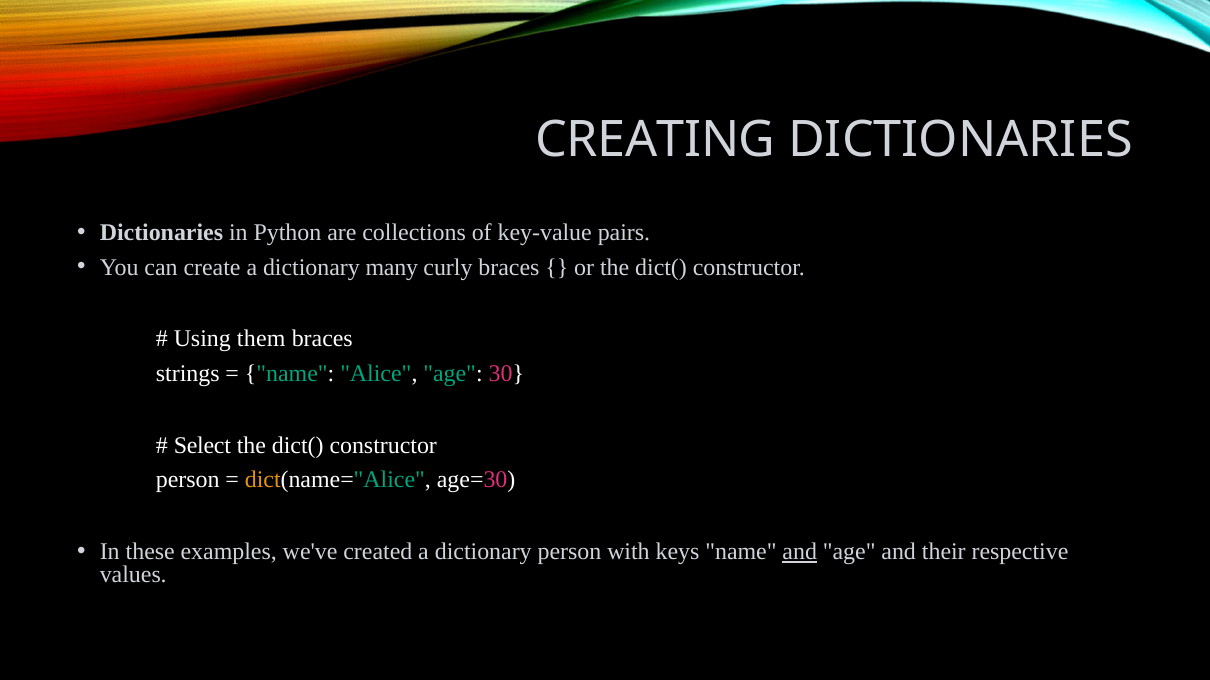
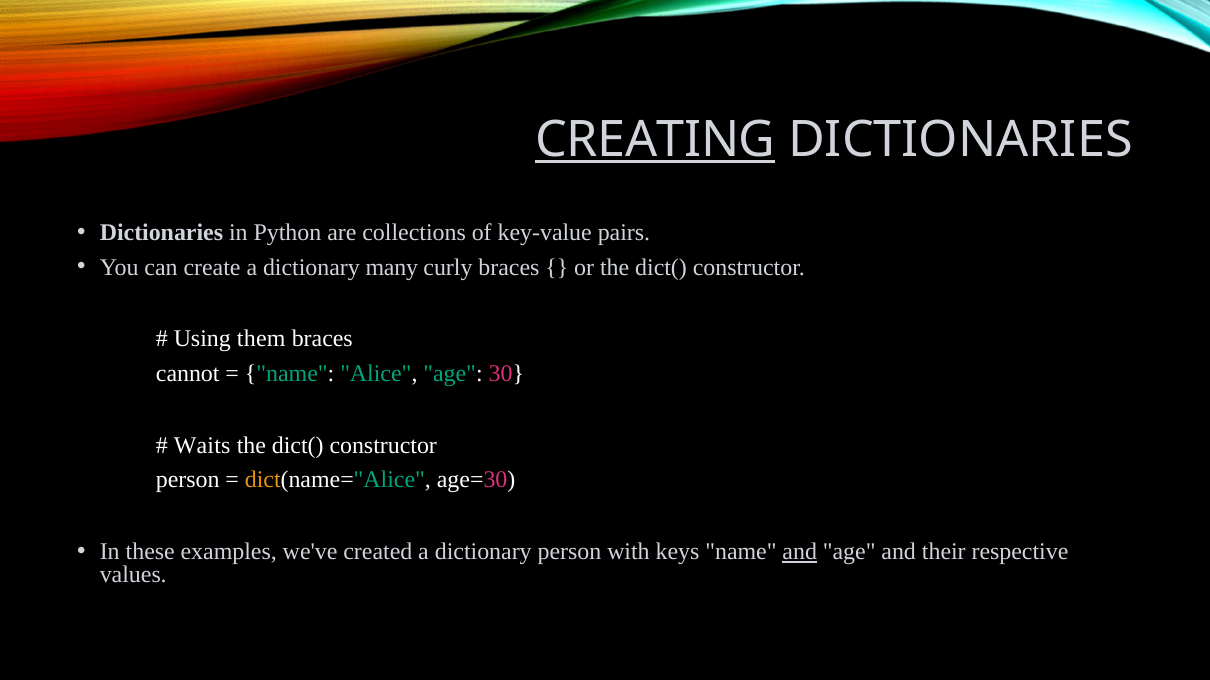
CREATING underline: none -> present (656, 140)
strings: strings -> cannot (188, 374)
Select: Select -> Waits (202, 446)
